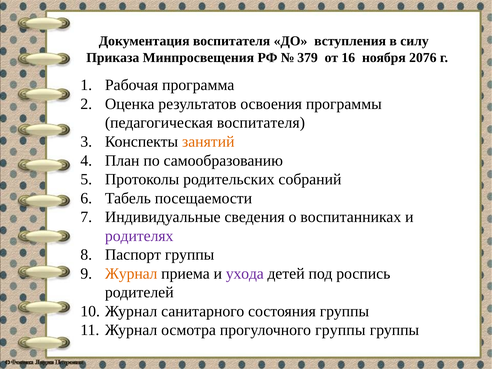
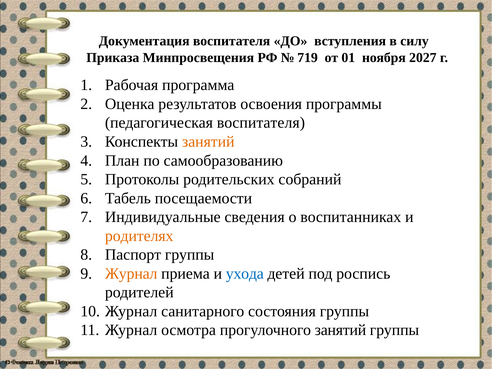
379: 379 -> 719 (308, 57)
16: 16 -> 01 (348, 57)
2076: 2076 -> 2027 (423, 57)
родителях colour: purple -> orange (139, 236)
ухода colour: purple -> blue (245, 274)
прогулочного группы: группы -> занятий (340, 330)
